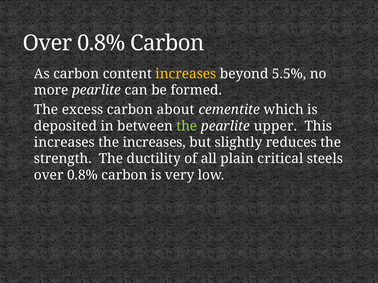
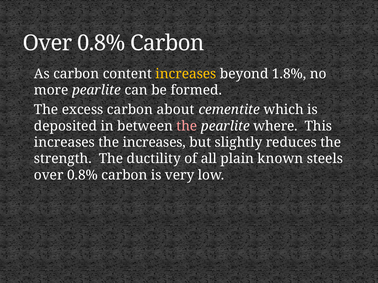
5.5%: 5.5% -> 1.8% (289, 74)
the colour: light green -> pink (187, 126)
upper: upper -> where (276, 126)
critical: critical -> known (280, 159)
